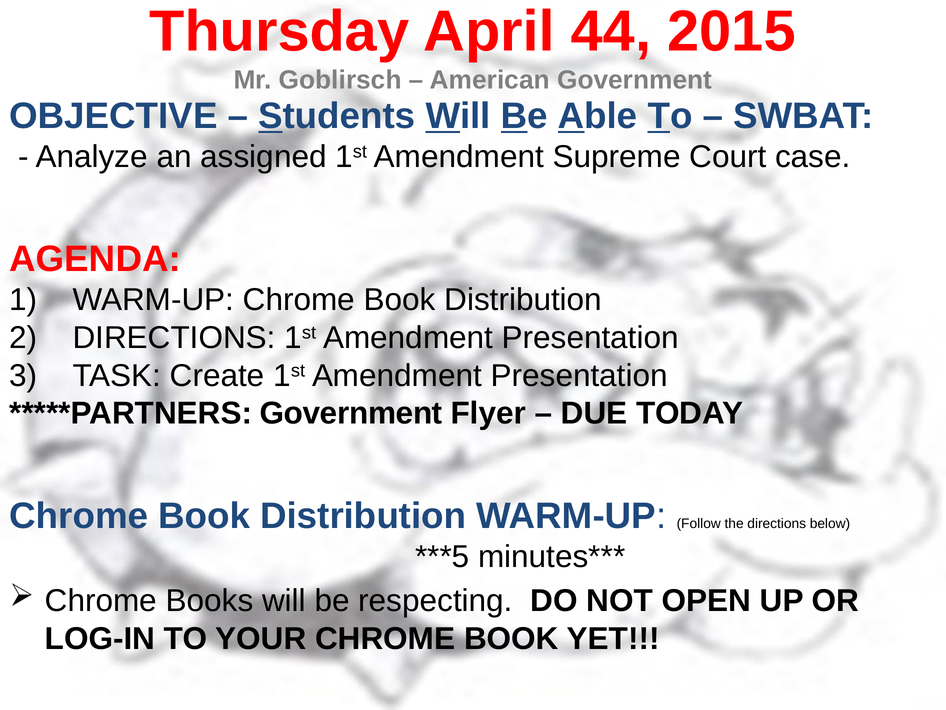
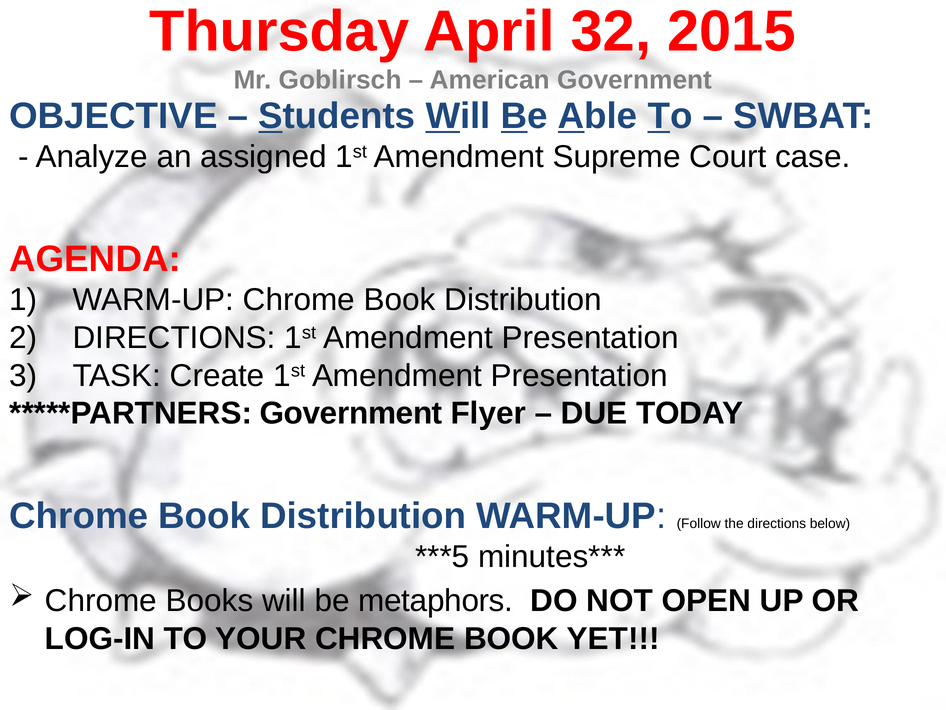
44: 44 -> 32 (611, 32)
respecting: respecting -> metaphors (436, 601)
